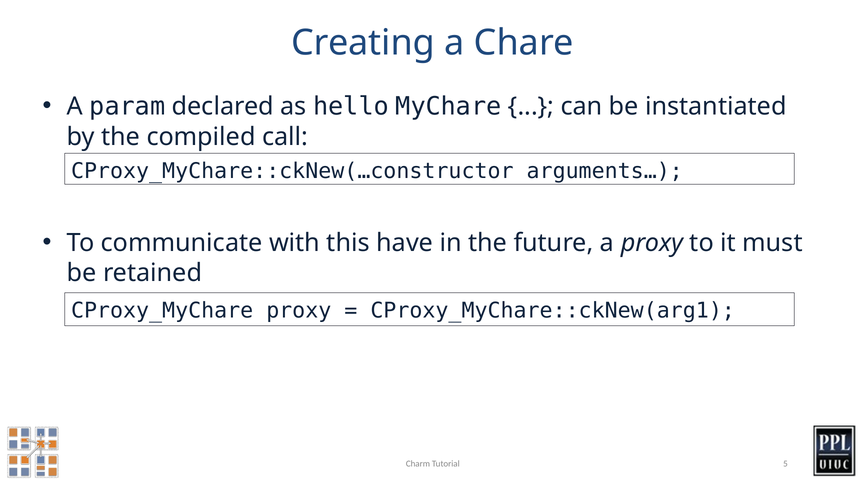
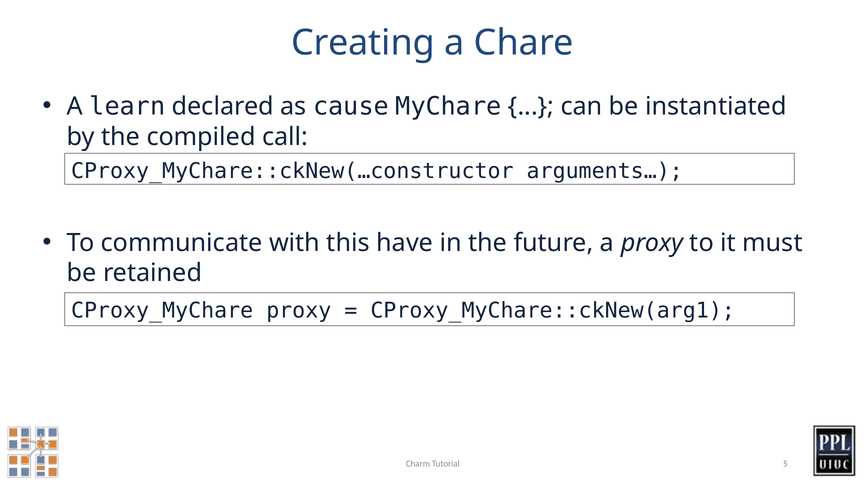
param: param -> learn (127, 107)
hello: hello -> cause (351, 107)
